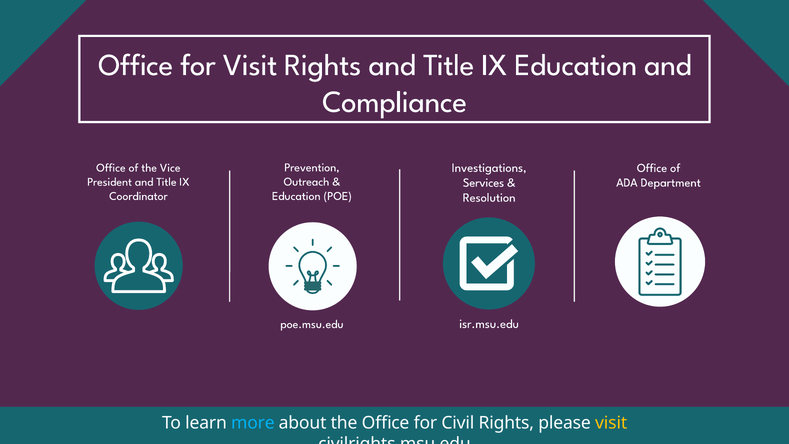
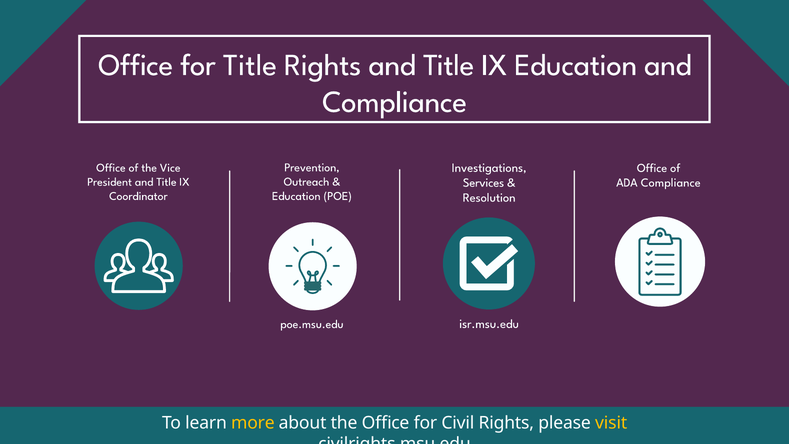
for Visit: Visit -> Title (250, 65)
ADA Department: Department -> Compliance (671, 182)
more colour: light blue -> yellow (253, 423)
